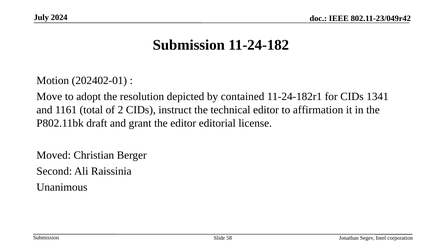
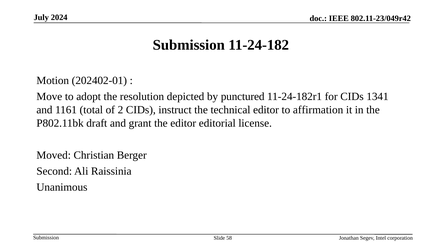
contained: contained -> punctured (243, 97)
